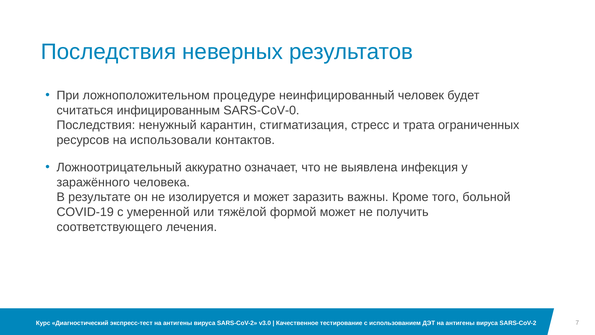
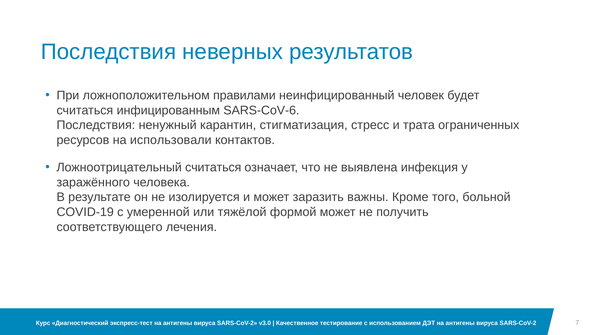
процедуре: процедуре -> правилами (244, 95)
SARS-CoV-0: SARS-CoV-0 -> SARS-CoV-6 (261, 110)
Ложноотрицательный аккуратно: аккуратно -> считаться (213, 167)
